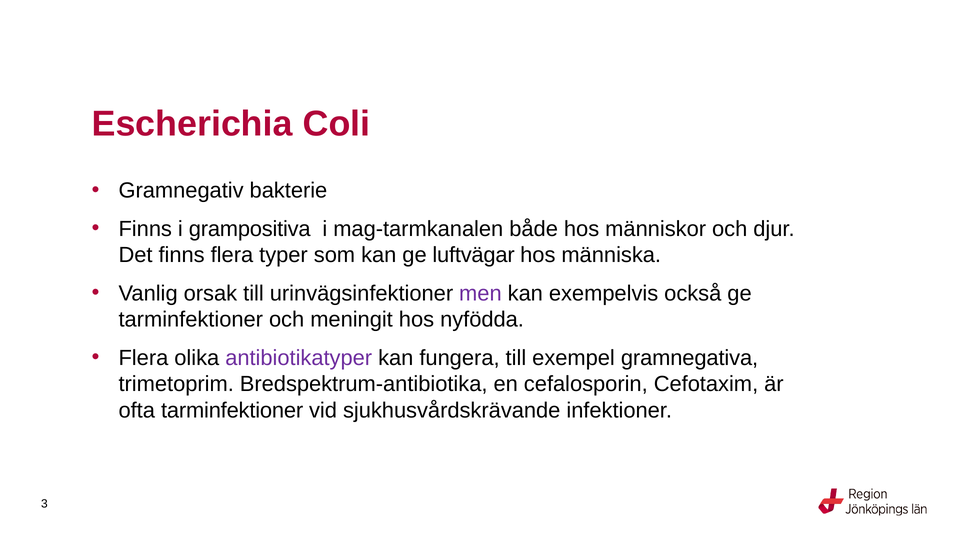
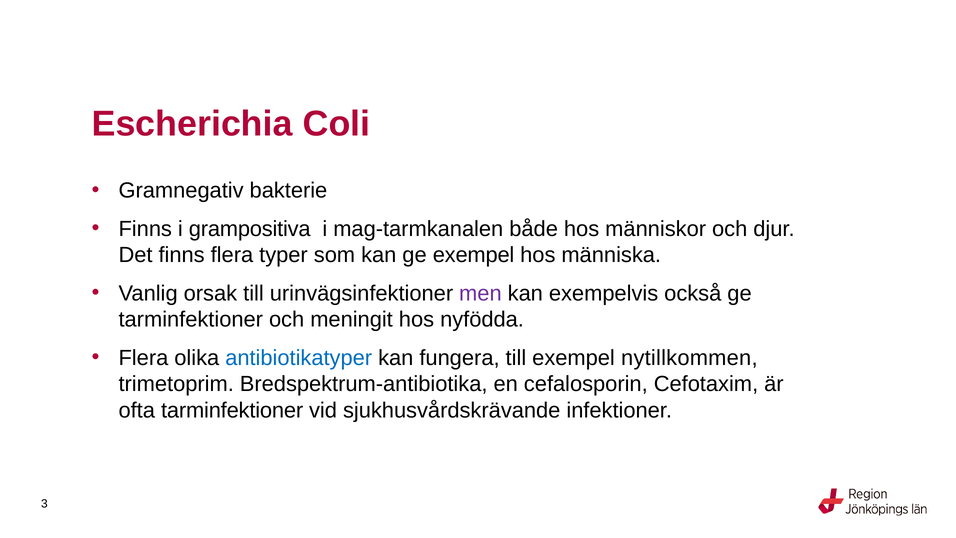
ge luftvägar: luftvägar -> exempel (474, 255)
antibiotikatyper colour: purple -> blue (299, 358)
gramnegativa: gramnegativa -> nytillkommen (689, 358)
